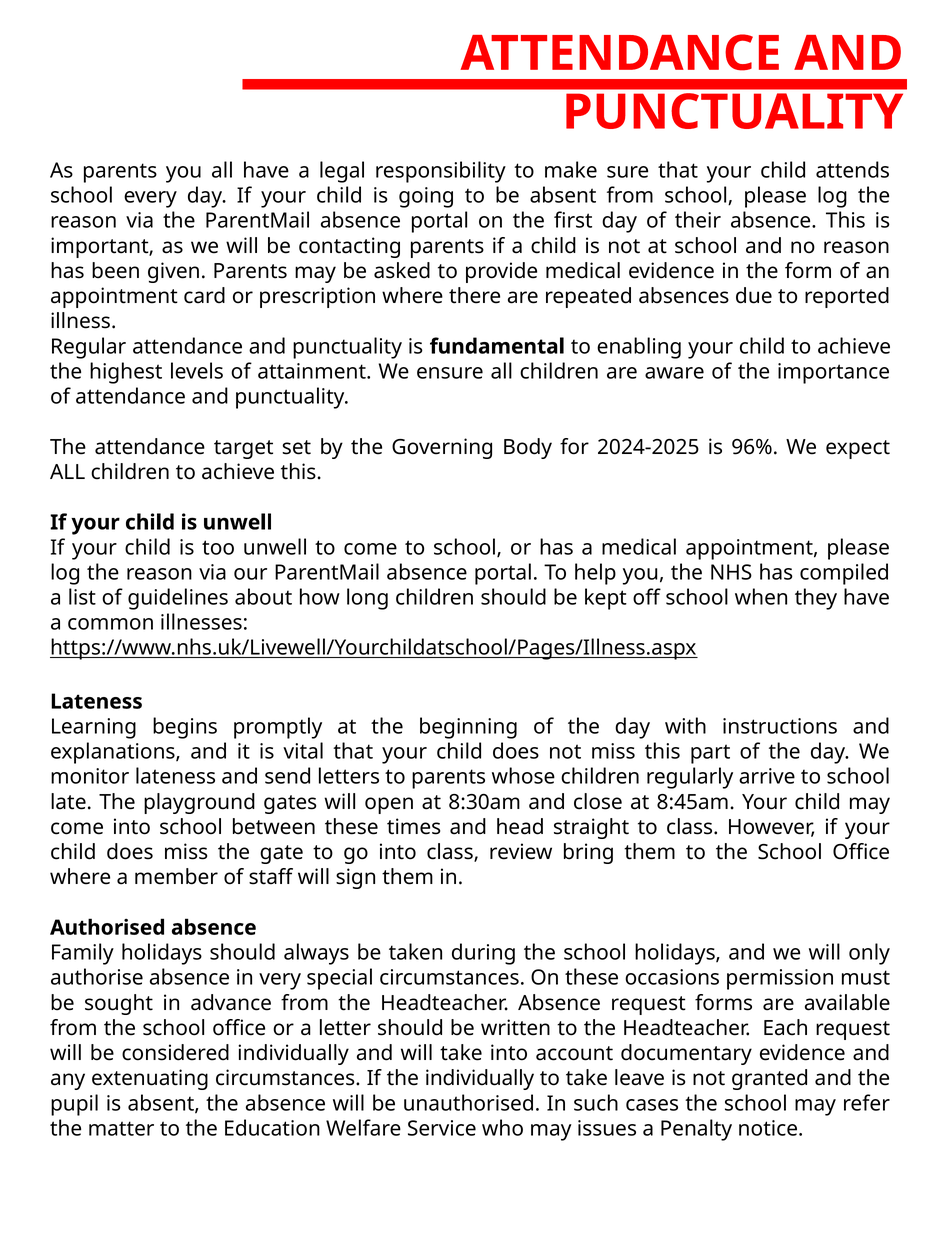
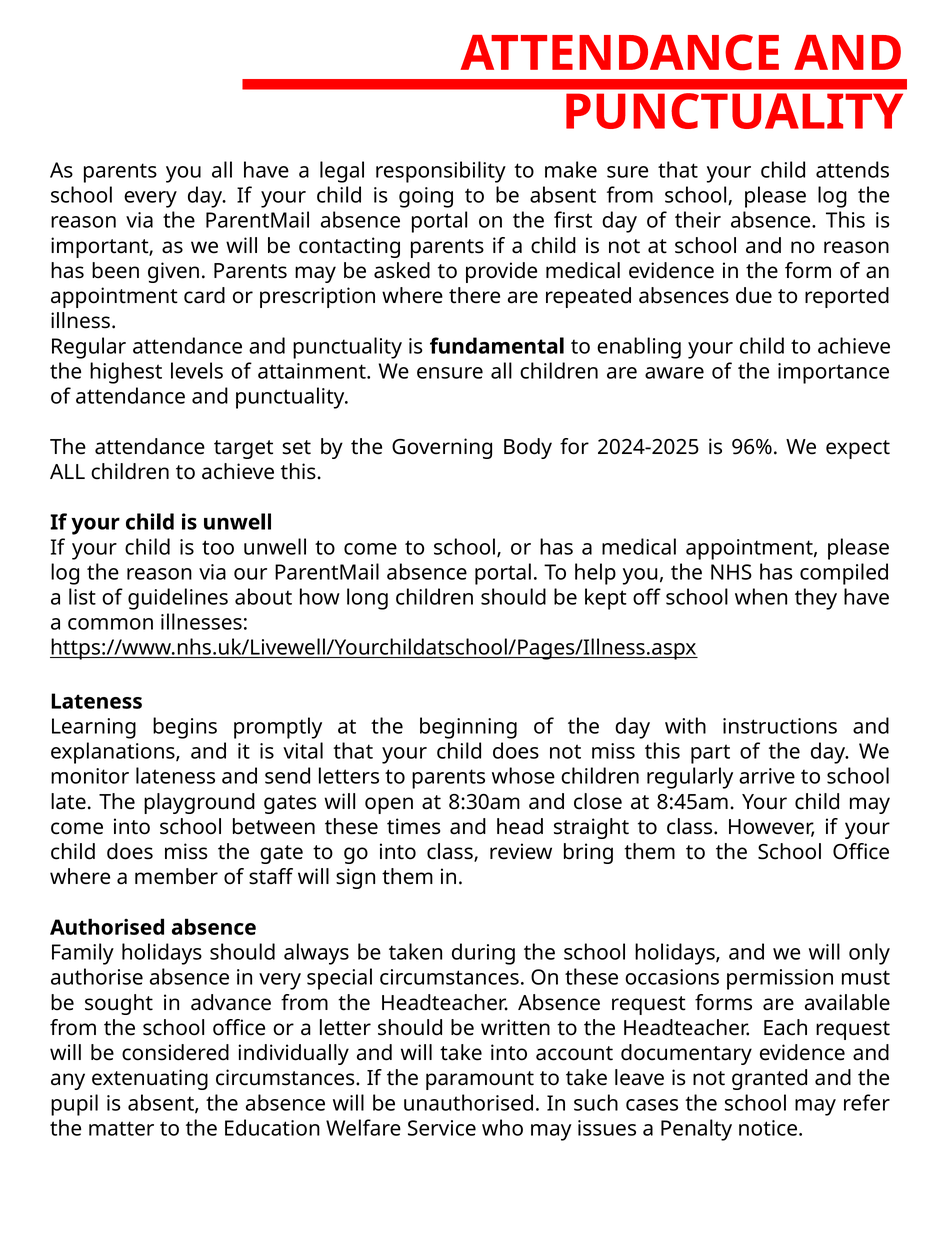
the individually: individually -> paramount (479, 1078)
